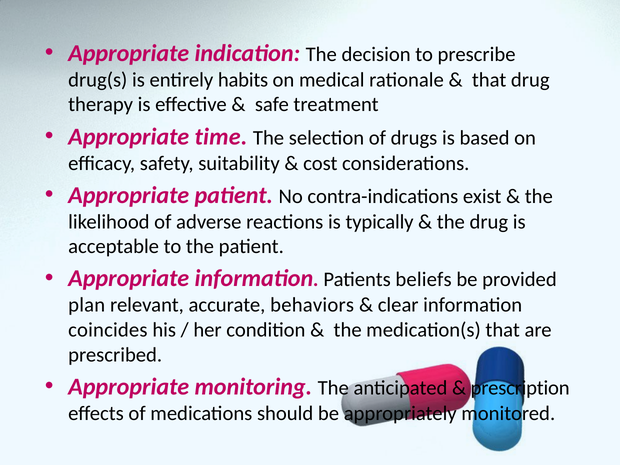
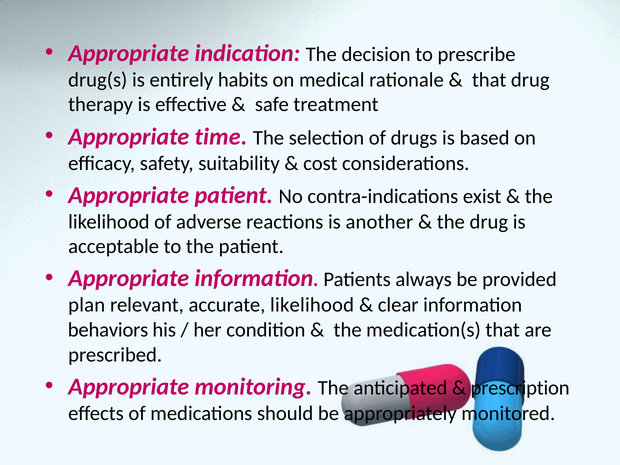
typically: typically -> another (379, 222)
beliefs: beliefs -> always (424, 280)
accurate behaviors: behaviors -> likelihood (312, 305)
coincides: coincides -> behaviors (108, 330)
